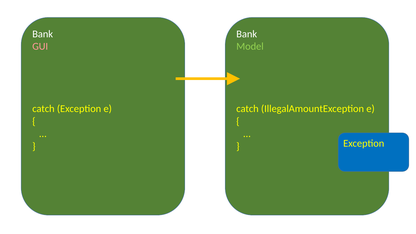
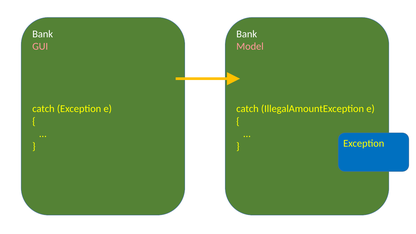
Model colour: light green -> pink (250, 46)
